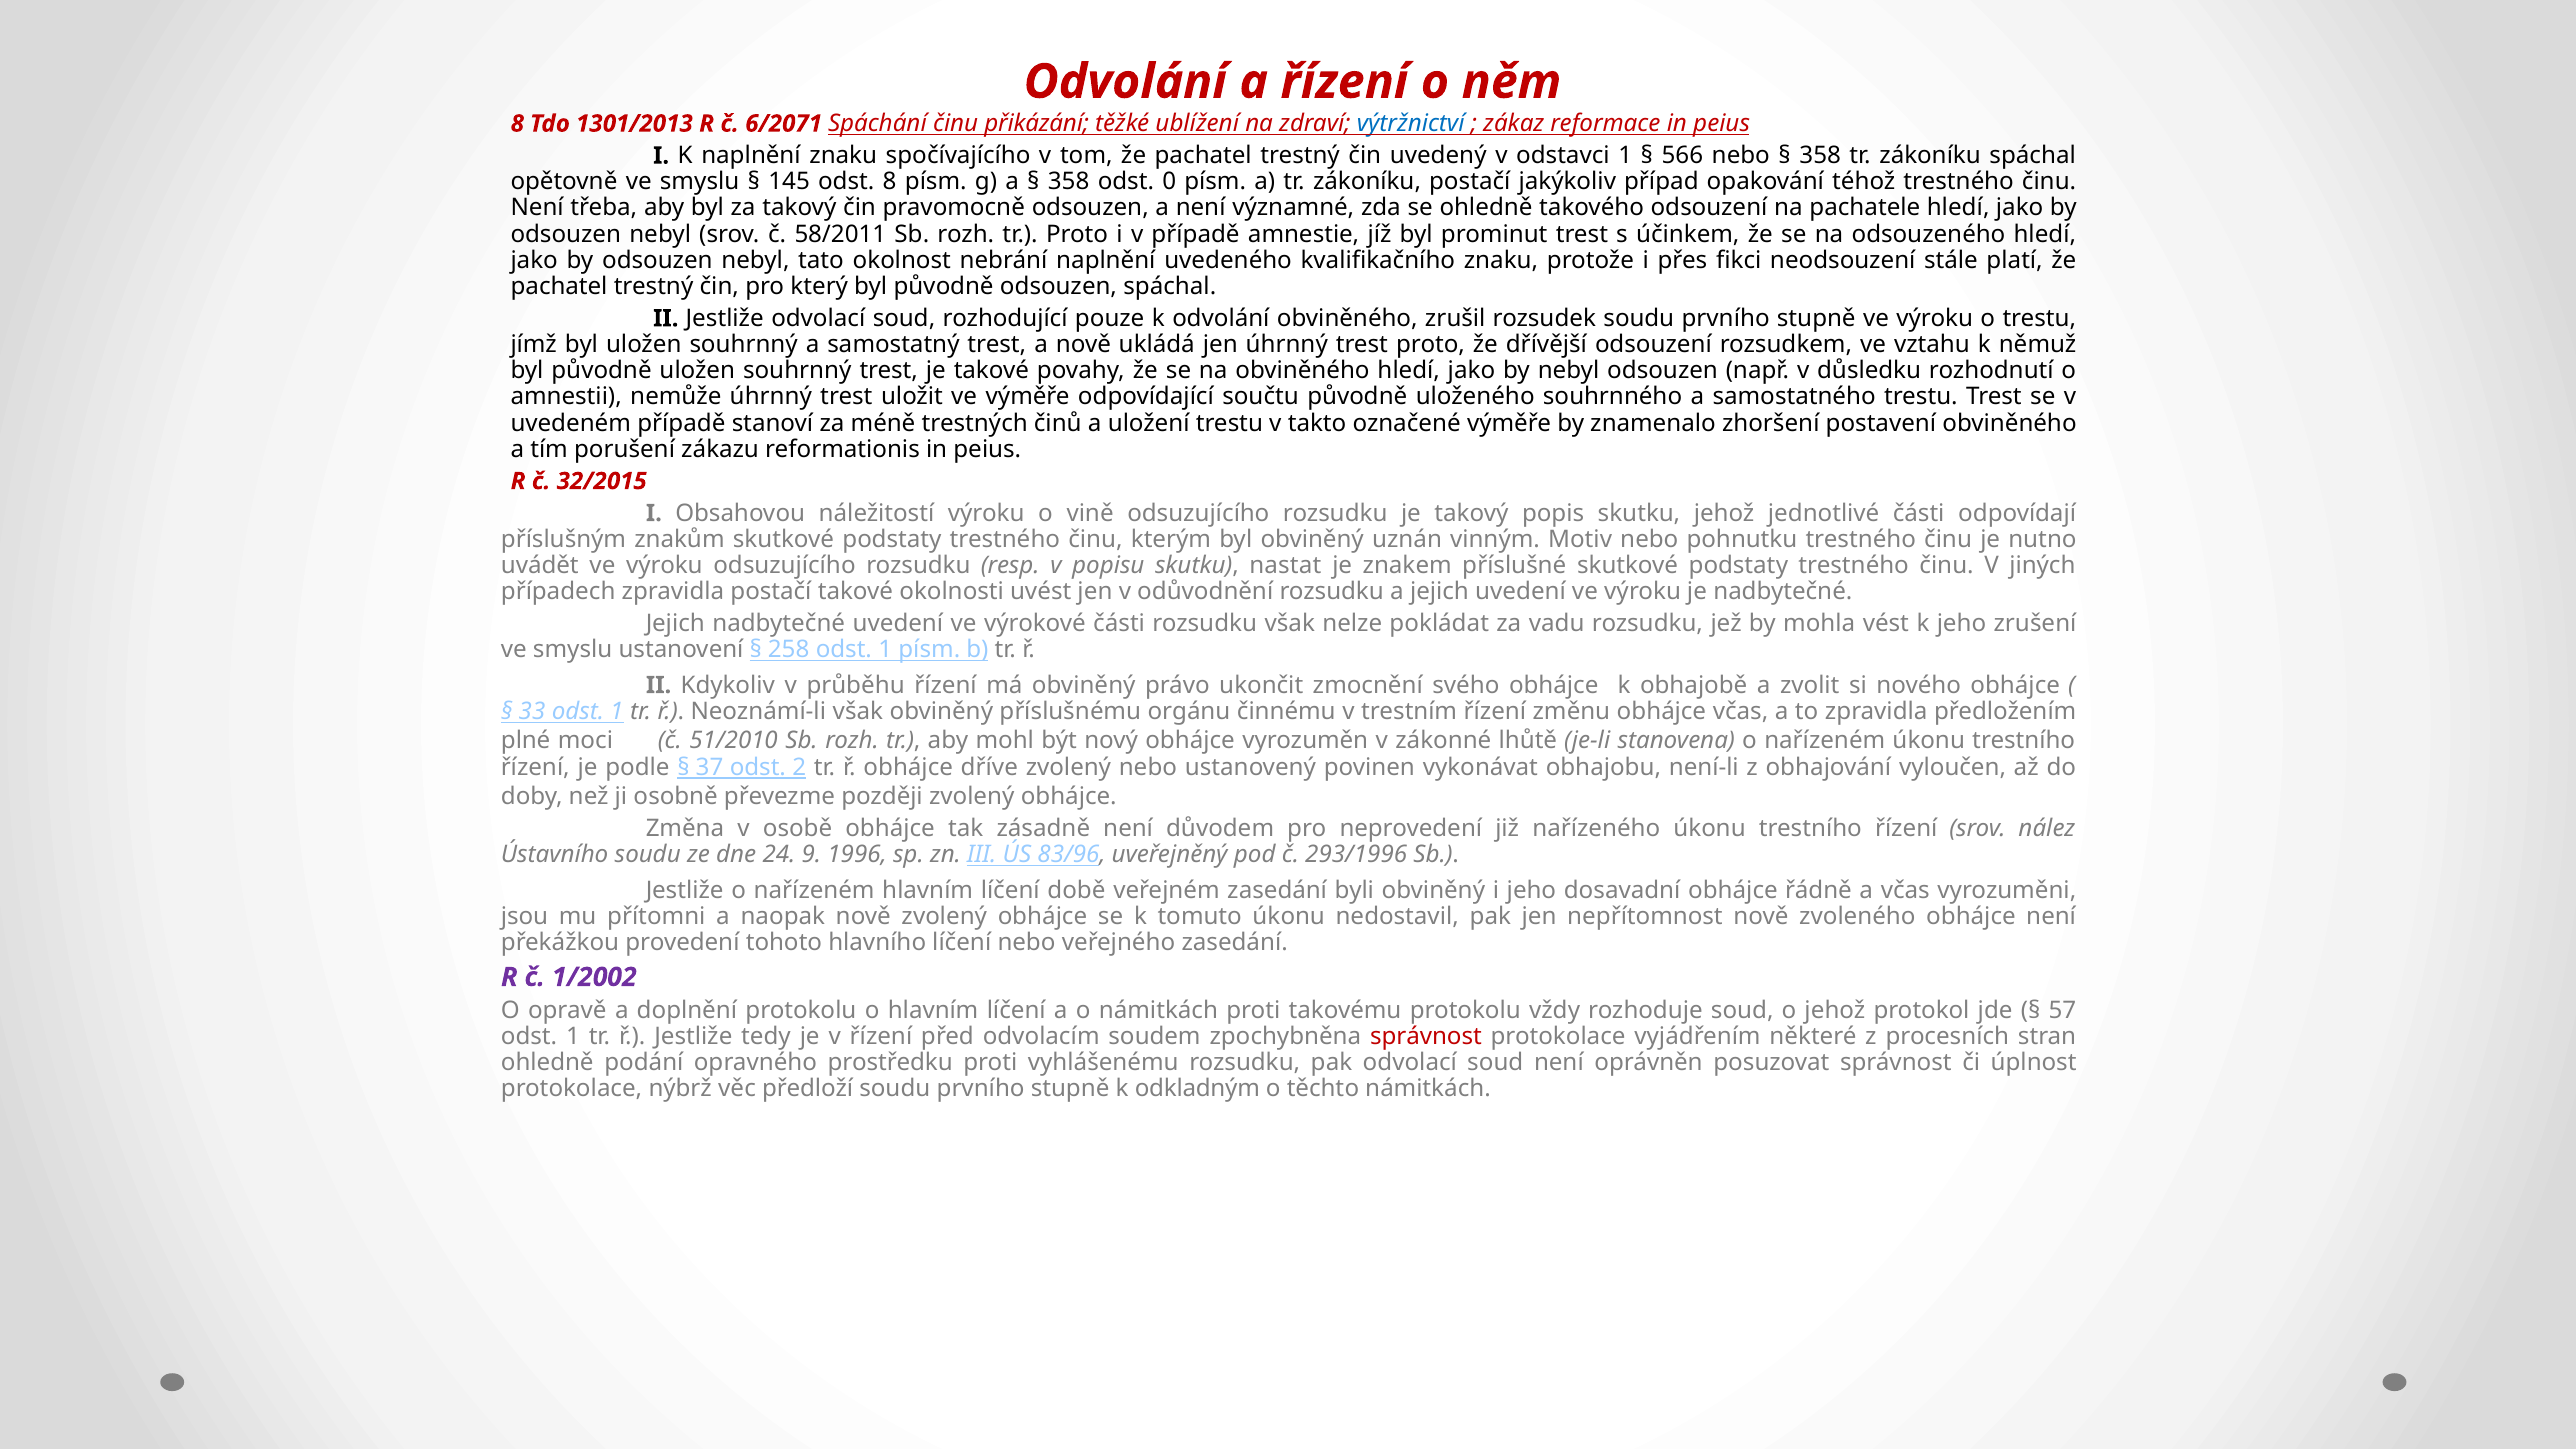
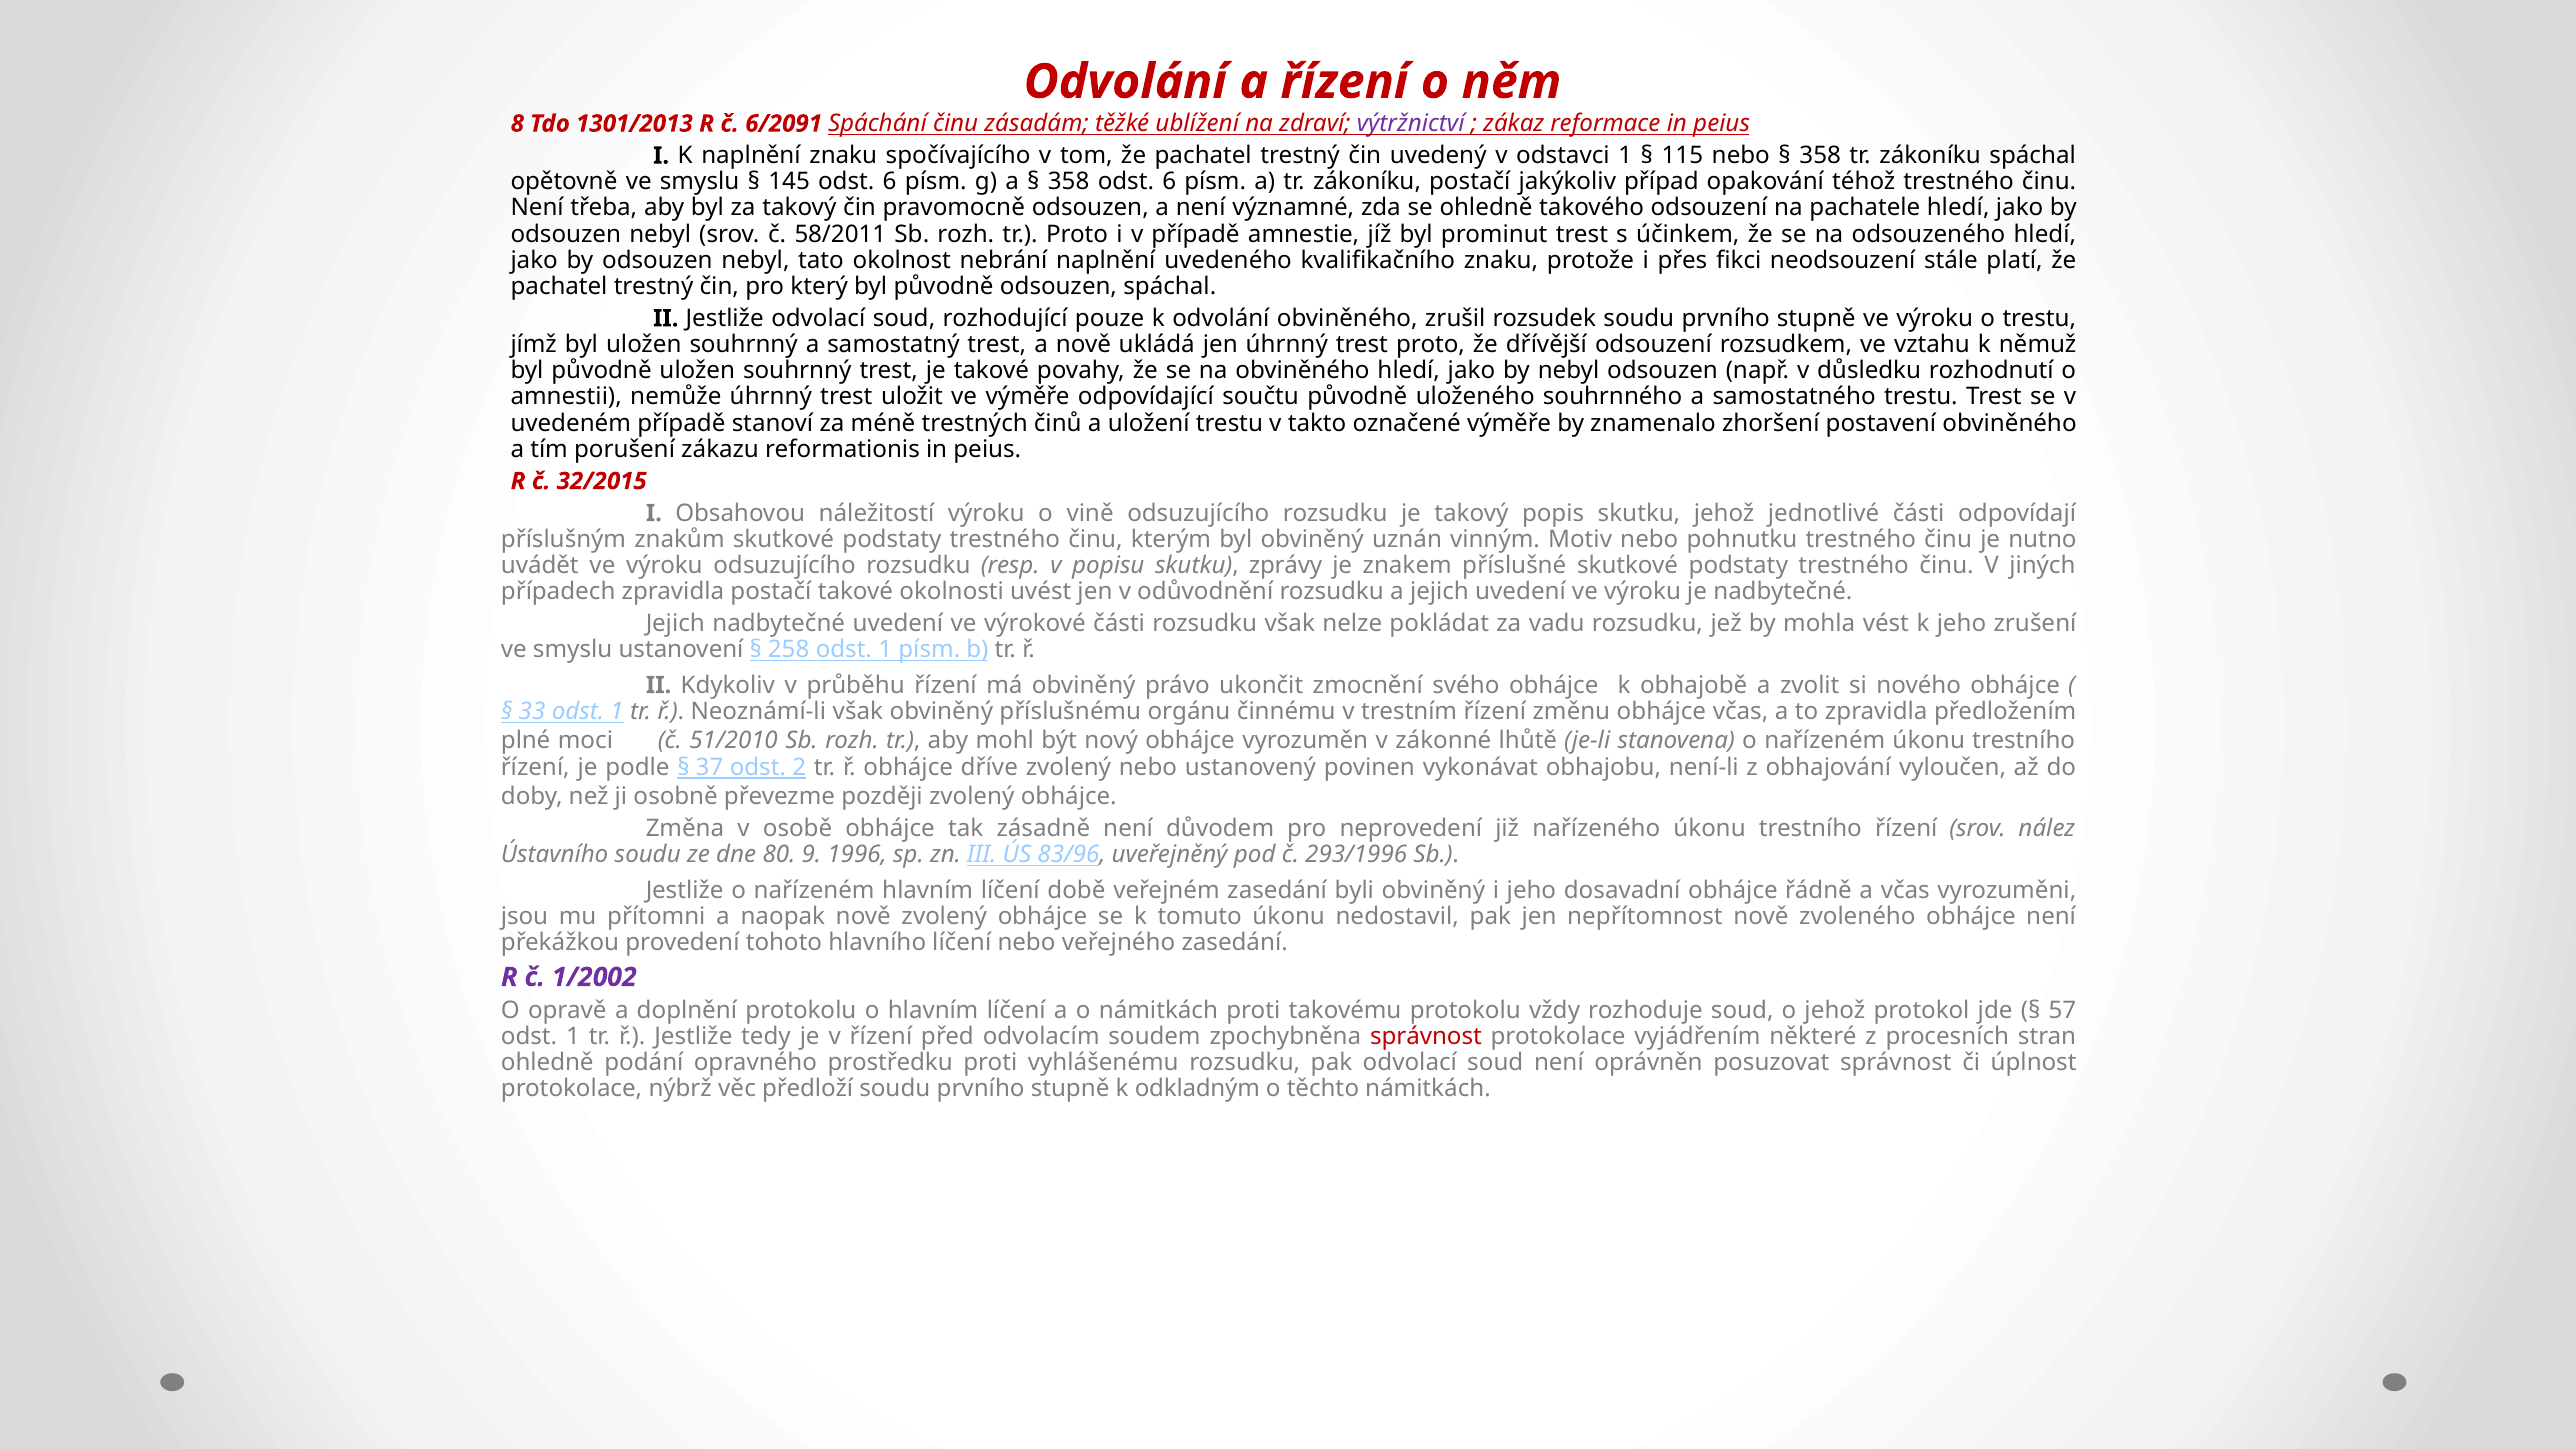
6/2071: 6/2071 -> 6/2091 (784, 124)
přikázání: přikázání -> zásadám (1037, 124)
výtržnictví colour: blue -> purple (1411, 124)
566: 566 -> 115 (1682, 156)
145 odst 8: 8 -> 6 (890, 182)
358 odst 0: 0 -> 6 (1169, 182)
nastat: nastat -> zprávy (1286, 565)
24: 24 -> 80 (779, 855)
